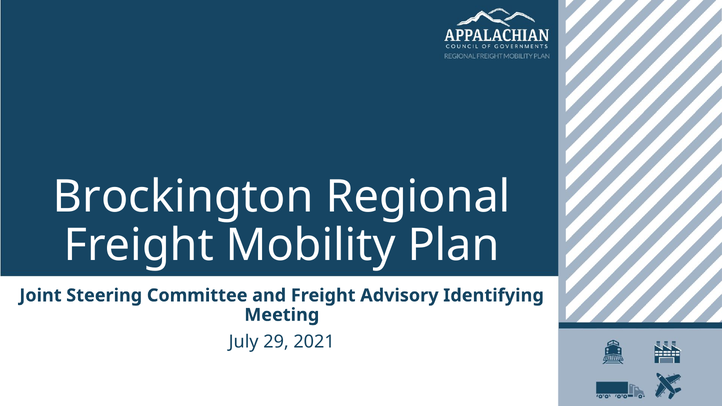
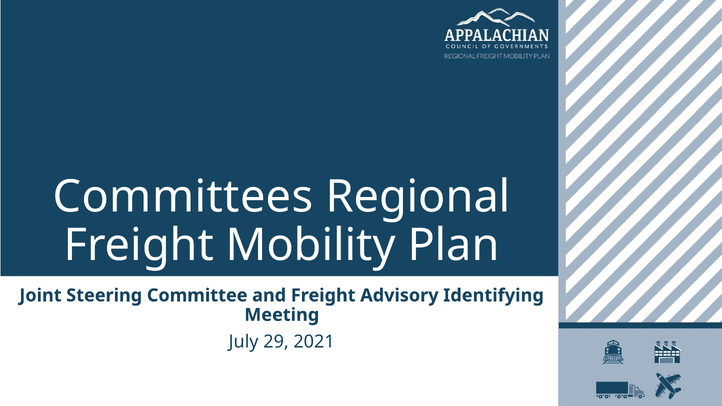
Brockington: Brockington -> Committees (183, 197)
